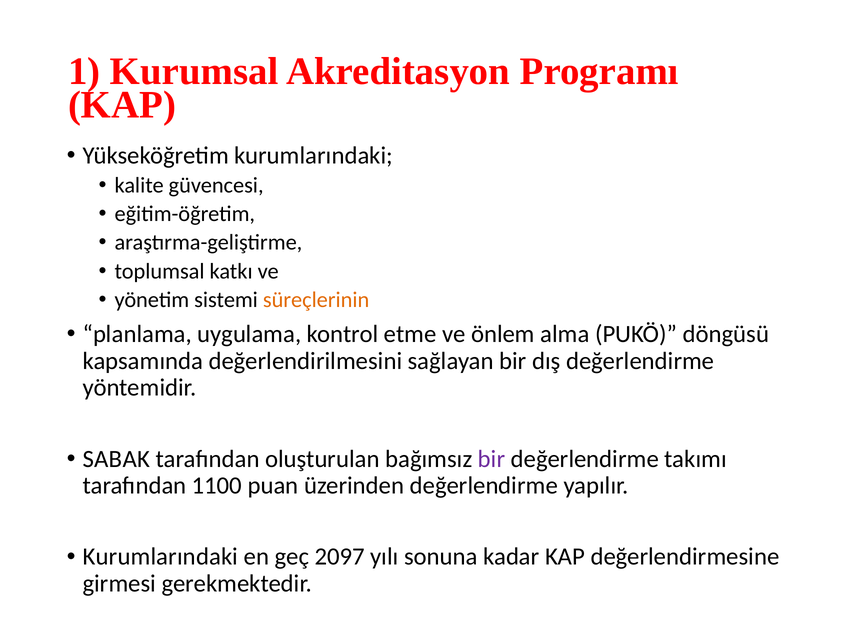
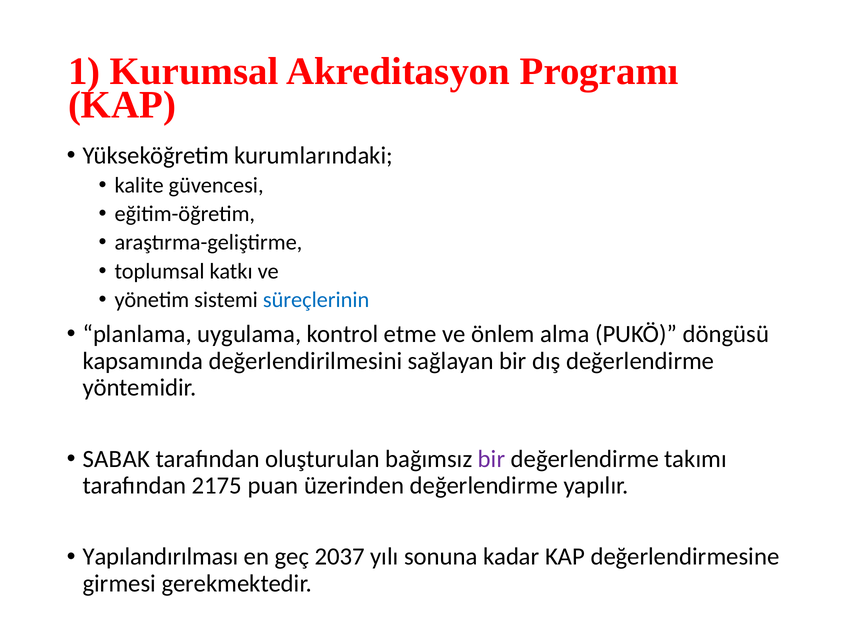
süreçlerinin colour: orange -> blue (316, 300)
1100: 1100 -> 2175 (217, 485)
Kurumlarındaki: Kurumlarındaki -> Yapılandırılması (161, 557)
2097: 2097 -> 2037 (340, 557)
